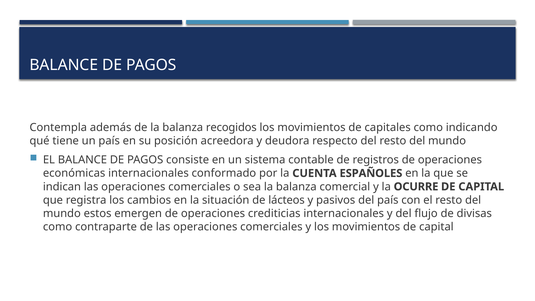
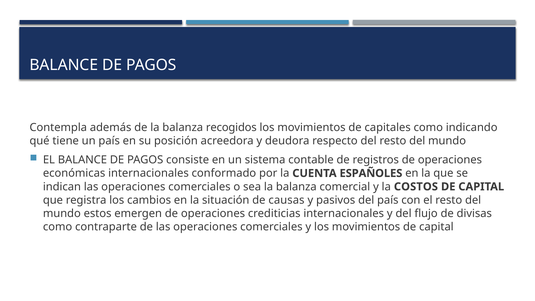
OCURRE: OCURRE -> COSTOS (416, 187)
lácteos: lácteos -> causas (286, 200)
